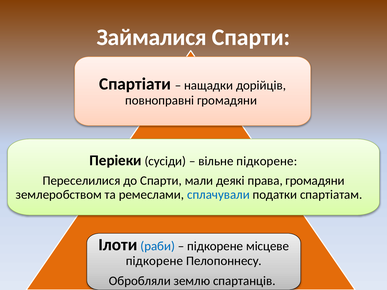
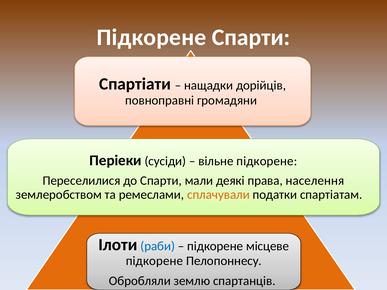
Займалися: Займалися -> Підкорене (151, 37)
права громадяни: громадяни -> населення (315, 181)
сплачували colour: blue -> orange (218, 195)
